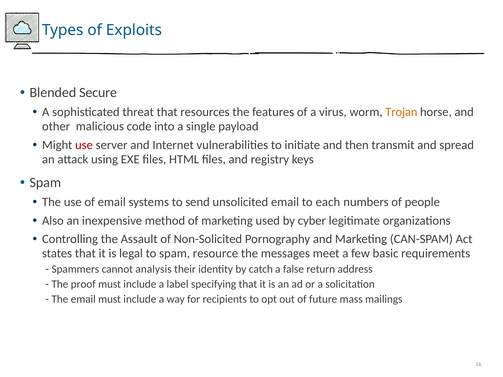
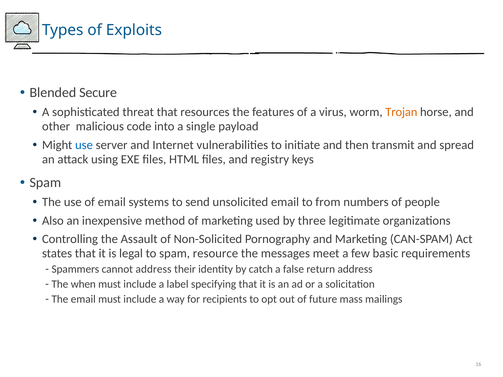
use colour: red -> blue (84, 145)
each: each -> from (328, 202)
cyber: cyber -> three (312, 221)
cannot analysis: analysis -> address (154, 269)
proof: proof -> when (83, 284)
